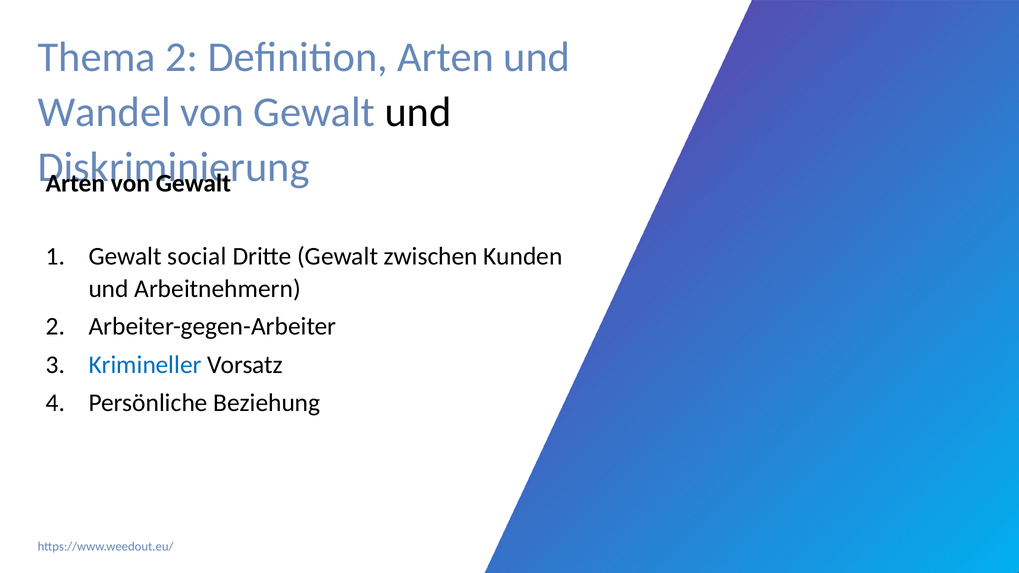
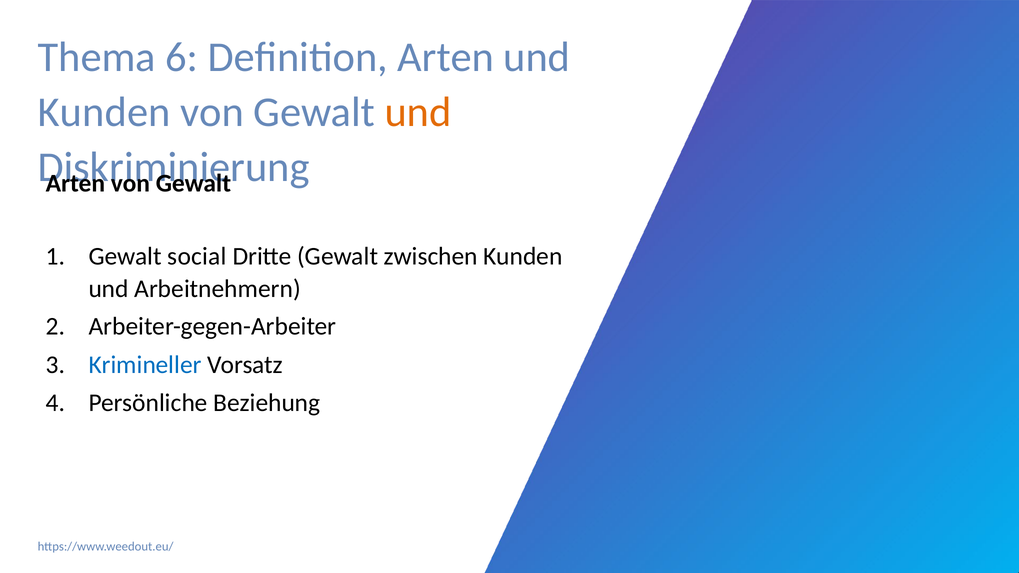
Thema 2: 2 -> 6 (182, 57)
Wandel: Wandel -> Kunden (104, 112)
und colour: black -> orange (418, 112)
